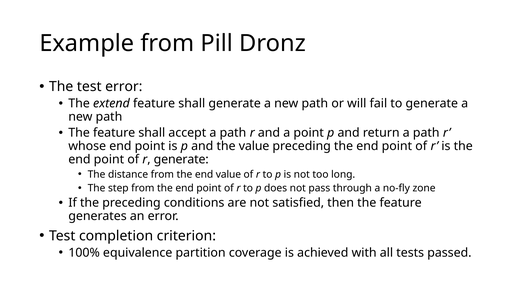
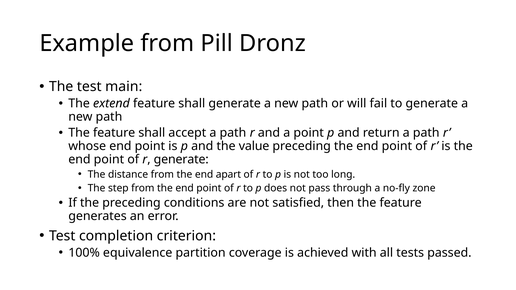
test error: error -> main (124, 87)
end value: value -> apart (228, 175)
